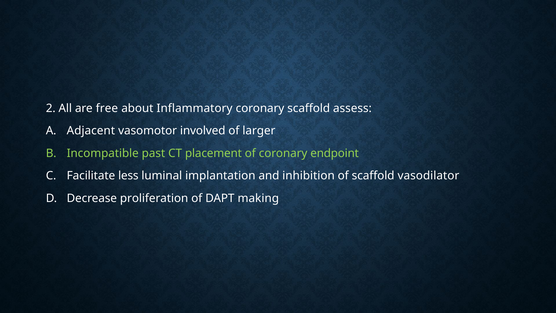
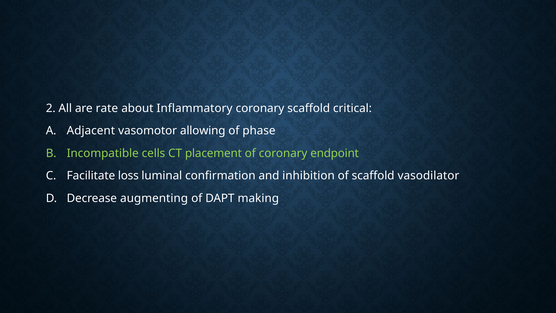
free: free -> rate (107, 108)
assess: assess -> critical (352, 108)
involved: involved -> allowing (203, 131)
larger: larger -> phase (259, 131)
past: past -> cells (153, 153)
less: less -> loss (128, 176)
implantation: implantation -> confirmation (220, 176)
proliferation: proliferation -> augmenting (154, 198)
